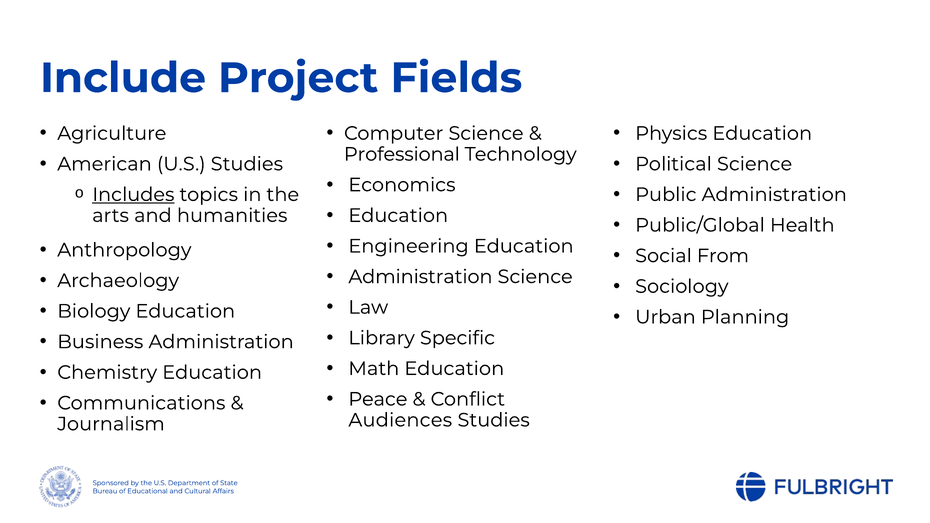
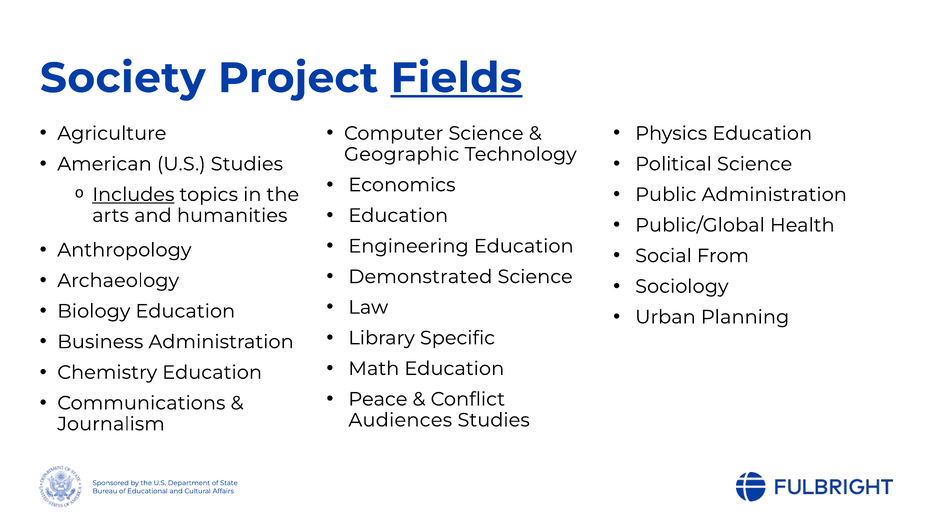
Include: Include -> Society (123, 78)
Fields underline: none -> present (456, 78)
Professional: Professional -> Geographic (402, 154)
Administration: Administration -> Demonstrated (420, 277)
